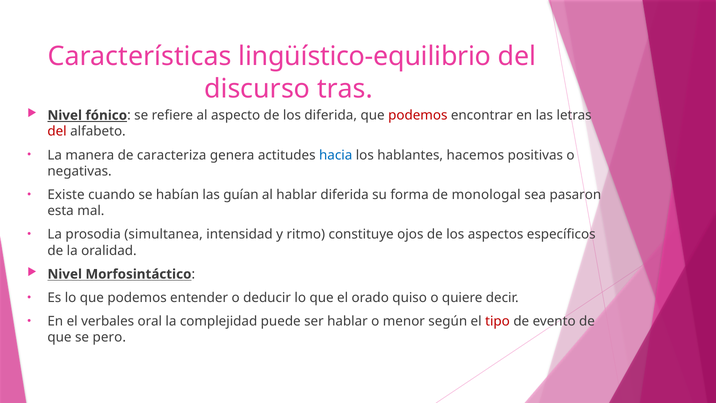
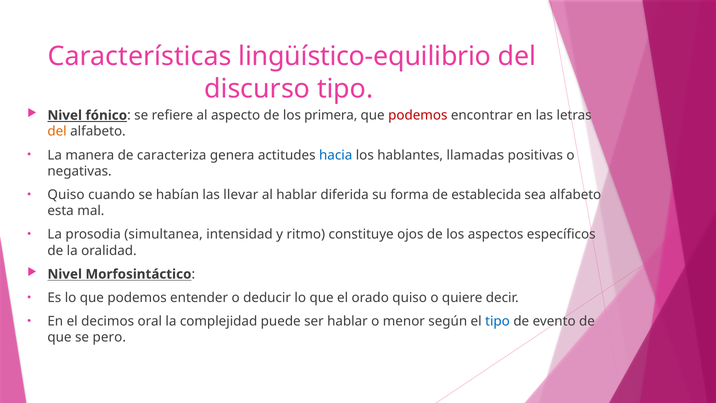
discurso tras: tras -> tipo (345, 89)
los diferida: diferida -> primera (331, 115)
del colour: red -> orange (57, 131)
hacemos: hacemos -> llamadas (475, 155)
Existe: Existe -> Quiso (66, 195)
guían: guían -> llevar (241, 195)
monologal: monologal -> establecida (486, 195)
sea pasaron: pasaron -> alfabeto (575, 195)
verbales: verbales -> decimos (108, 321)
tipo colour: red -> blue (498, 321)
